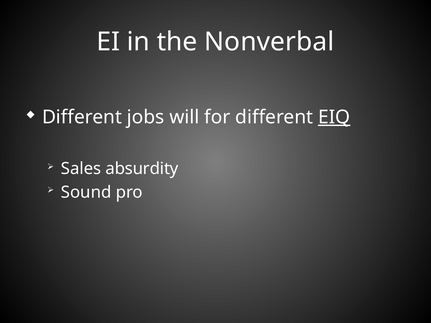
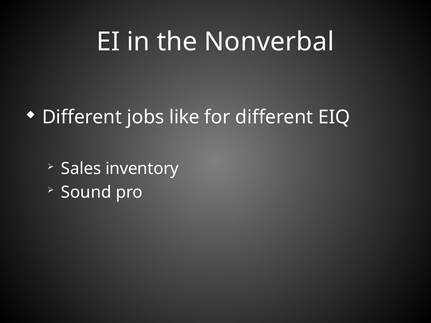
will: will -> like (184, 117)
EIQ underline: present -> none (334, 117)
absurdity: absurdity -> inventory (142, 169)
